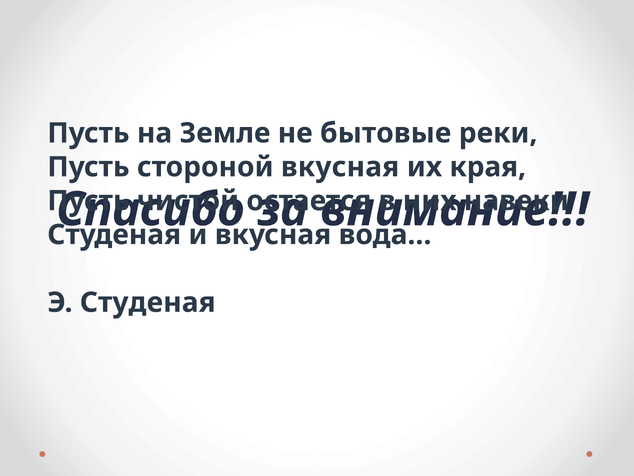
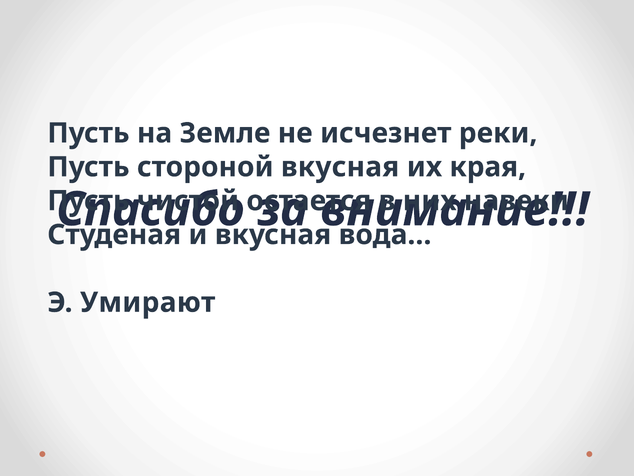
бытовые: бытовые -> исчезнет (386, 133)
Э Студеная: Студеная -> Умирают (148, 302)
